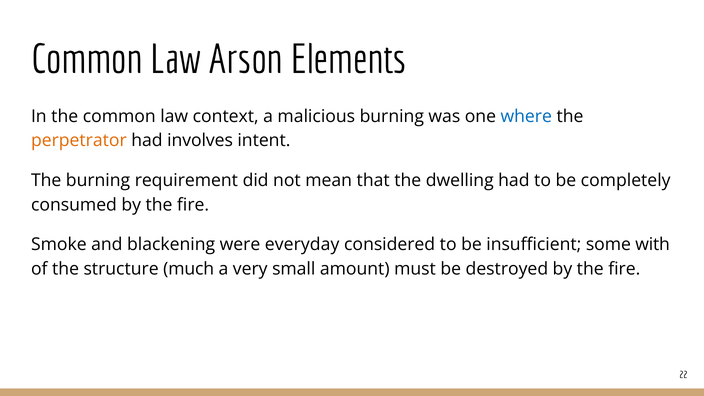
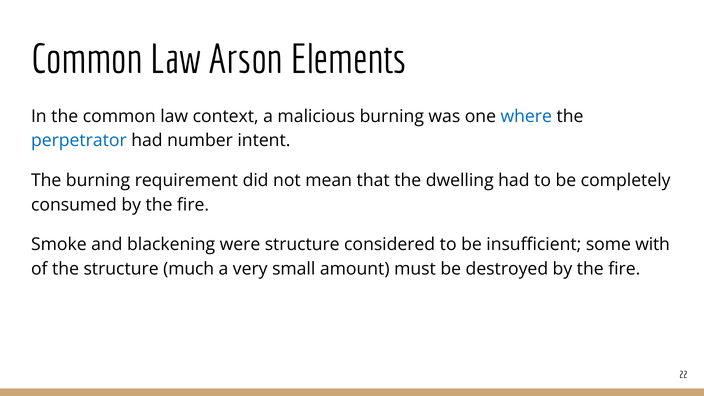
perpetrator colour: orange -> blue (79, 141)
involves: involves -> number (200, 141)
were everyday: everyday -> structure (302, 245)
